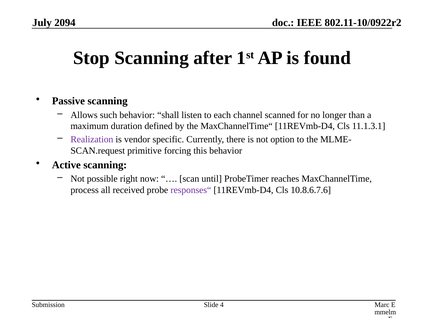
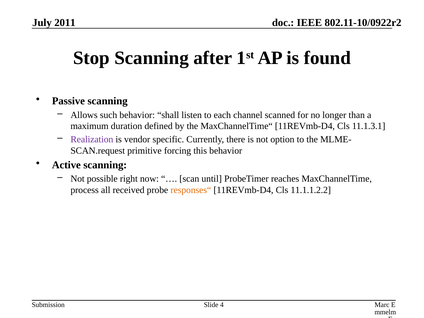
2094: 2094 -> 2011 (65, 23)
responses“ colour: purple -> orange (191, 190)
10.8.6.7.6: 10.8.6.7.6 -> 11.1.1.2.2 (311, 190)
